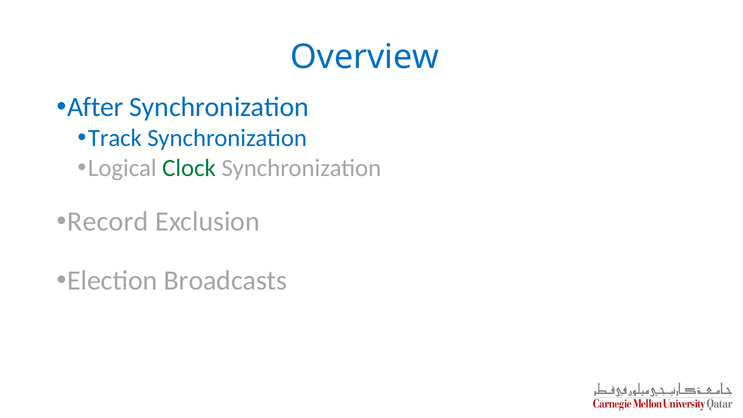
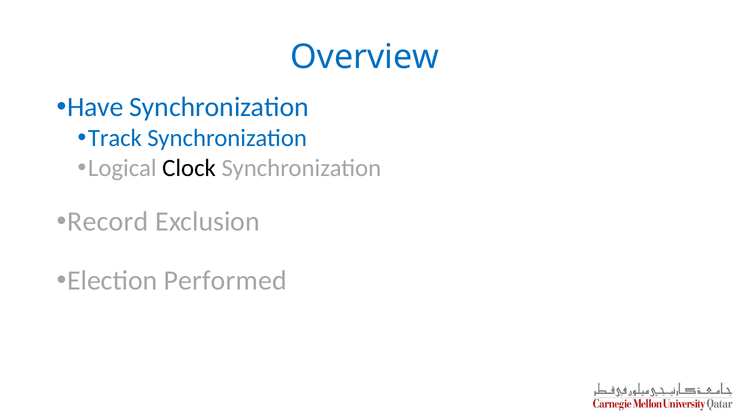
After: After -> Have (95, 107)
Clock colour: green -> black (189, 168)
Broadcasts: Broadcasts -> Performed (225, 281)
